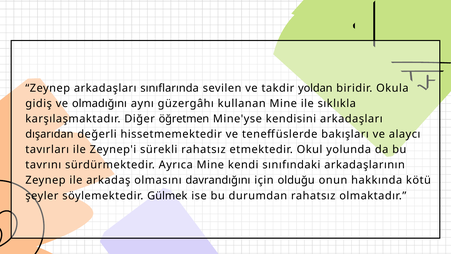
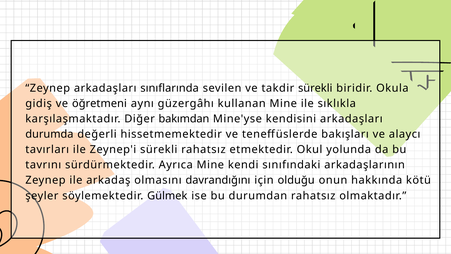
takdir yoldan: yoldan -> sürekli (315, 88)
olmadığını: olmadığını -> öğretmeni (99, 103)
öğretmen: öğretmen -> bakımdan (184, 119)
dışarıdan: dışarıdan -> durumda (49, 134)
